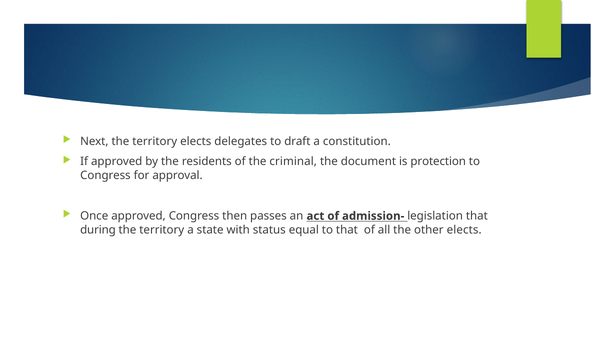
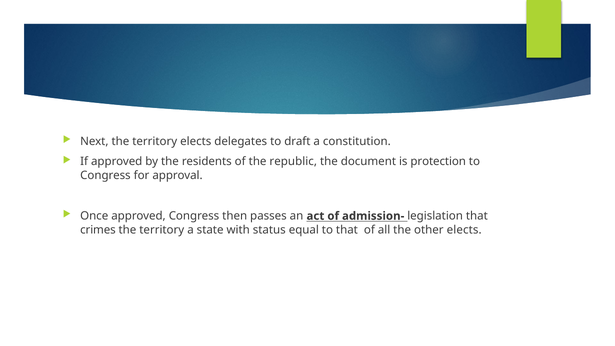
criminal: criminal -> republic (293, 162)
during: during -> crimes (98, 230)
